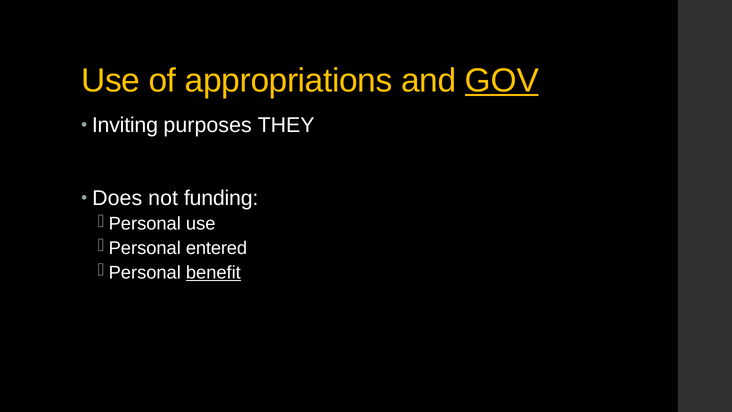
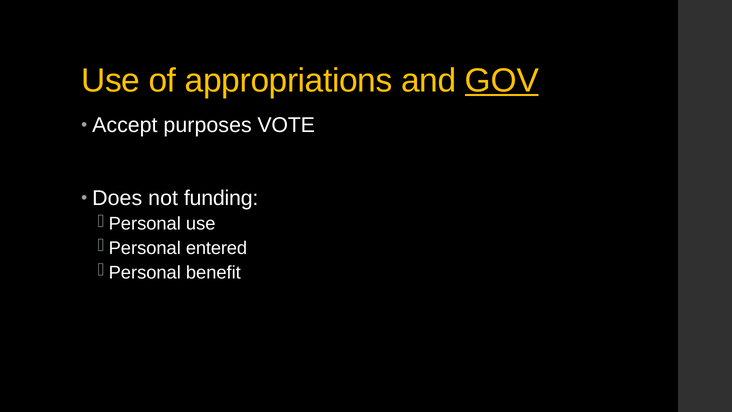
Inviting: Inviting -> Accept (125, 125)
THEY: THEY -> VOTE (286, 125)
benefit underline: present -> none (213, 272)
